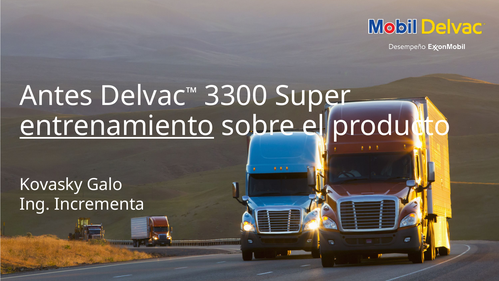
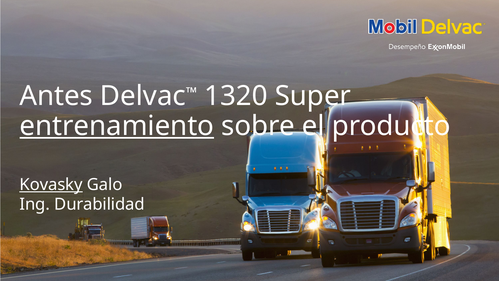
3300: 3300 -> 1320 (236, 96)
Kovasky underline: none -> present (51, 184)
Incrementa: Incrementa -> Durabilidad (100, 204)
